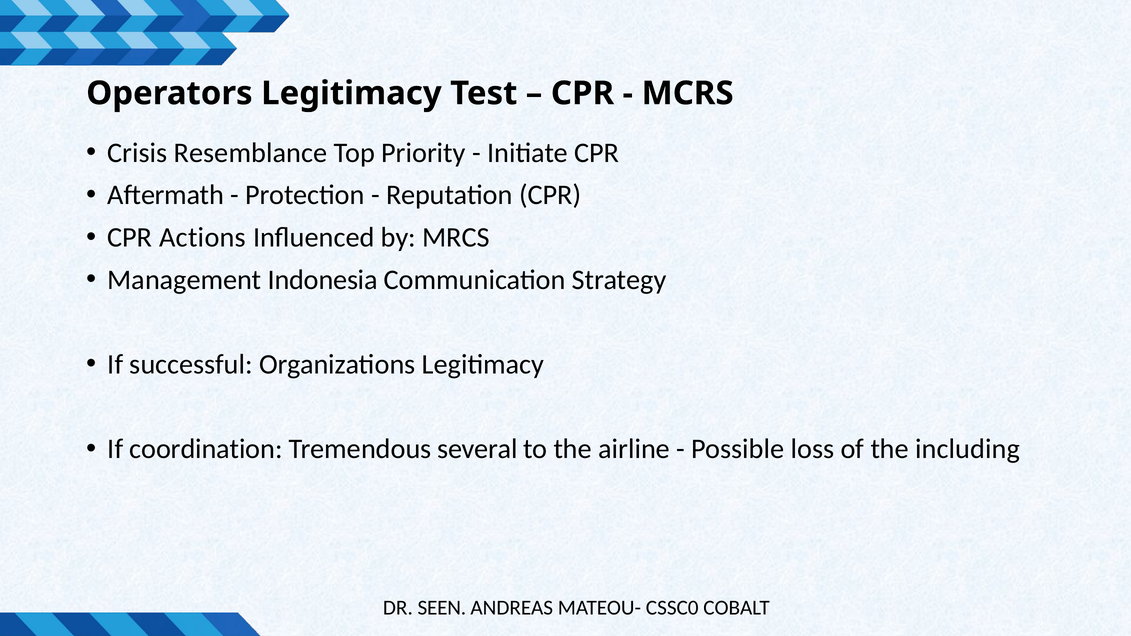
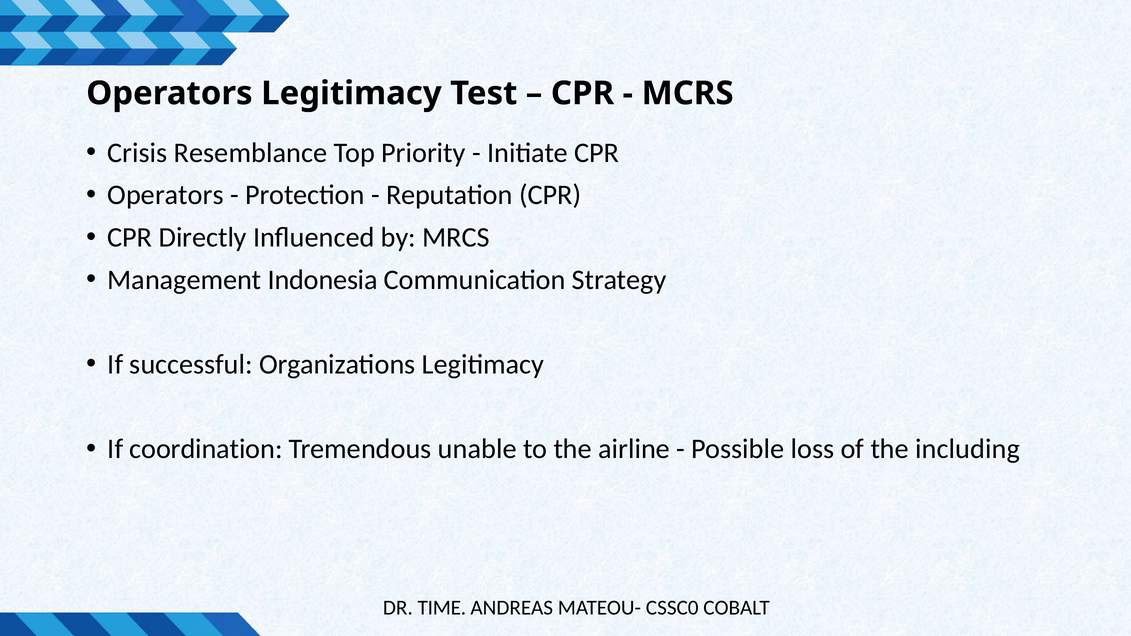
Aftermath: Aftermath -> Operators (166, 195)
Actions: Actions -> Directly (203, 237)
several: several -> unable (477, 449)
SEEN: SEEN -> TIME (442, 608)
